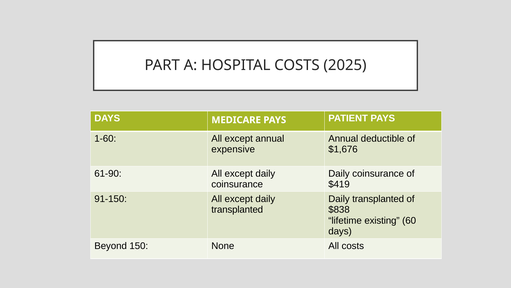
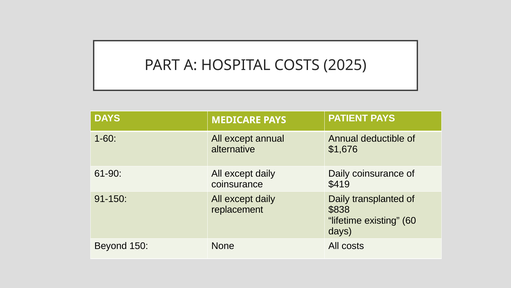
expensive: expensive -> alternative (233, 149)
transplanted: transplanted -> replacement (237, 209)
